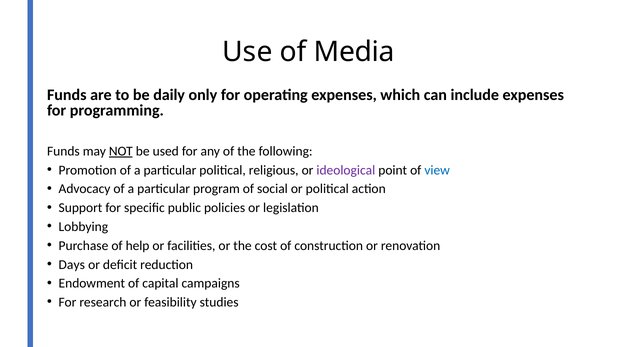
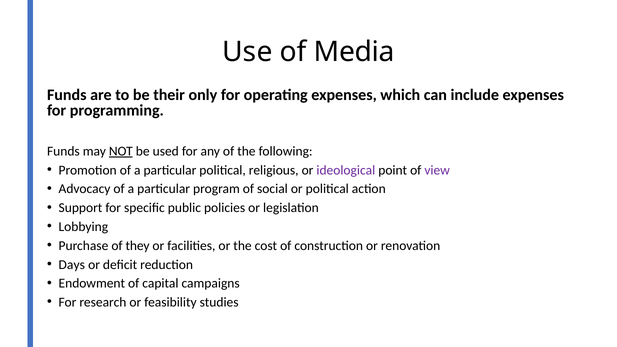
daily: daily -> their (169, 95)
view colour: blue -> purple (437, 170)
help: help -> they (138, 246)
